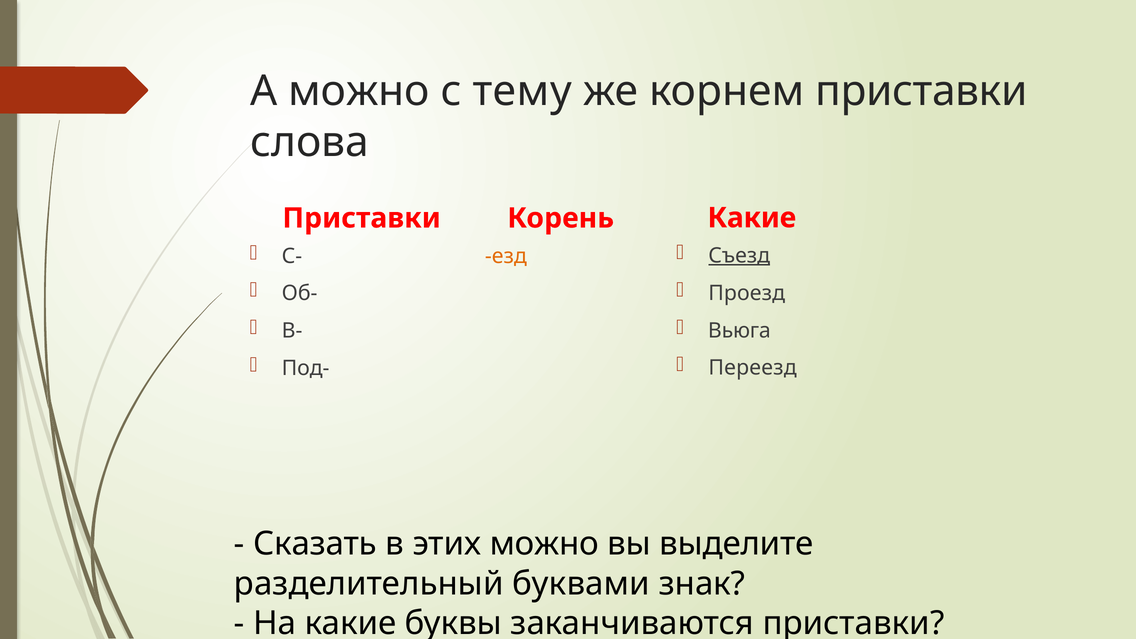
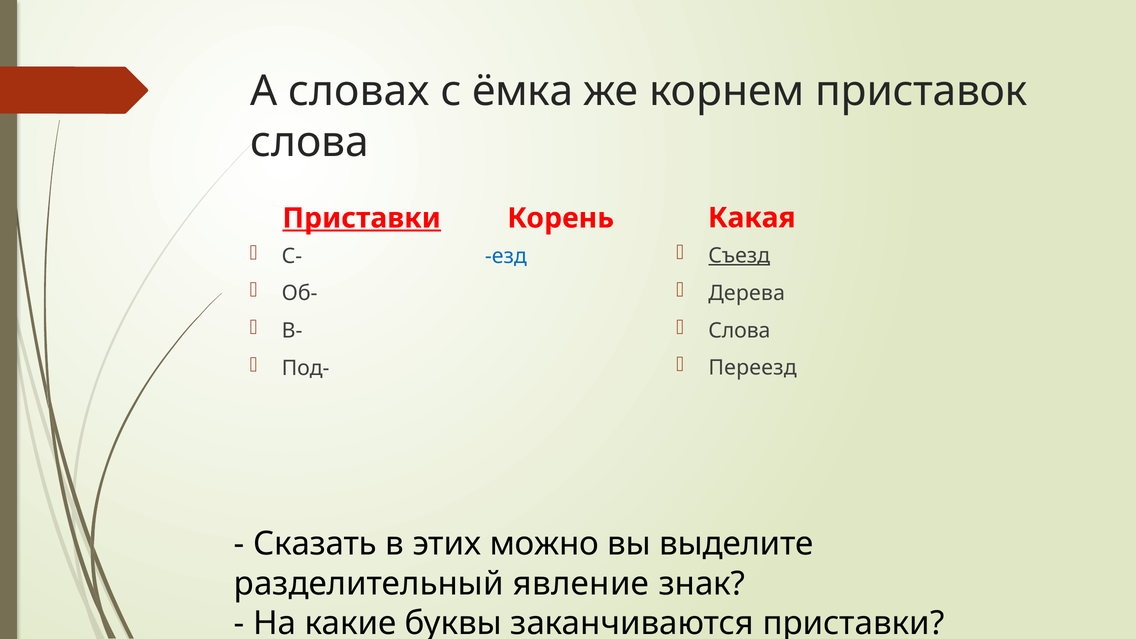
А можно: можно -> словах (359, 91)
тему: тему -> ёмка (523, 91)
корнем приставки: приставки -> приставок (921, 91)
Какие: Какие -> Какая (752, 218)
Приставки underline: none -> present (362, 218)
езд colour: orange -> blue (506, 256)
Проезд: Проезд -> Дерева (747, 293)
Вьюга: Вьюга -> Слова (739, 331)
буквами: буквами -> явление (581, 584)
